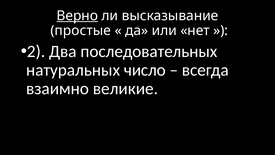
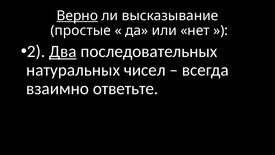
Два underline: none -> present (63, 51)
число: число -> чисел (145, 70)
великие: великие -> ответьте (126, 89)
